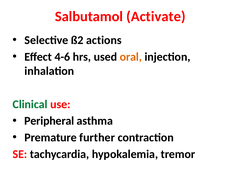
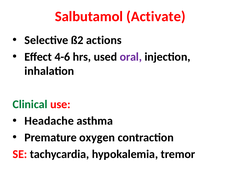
oral colour: orange -> purple (131, 57)
Peripheral: Peripheral -> Headache (49, 121)
further: further -> oxygen (97, 137)
